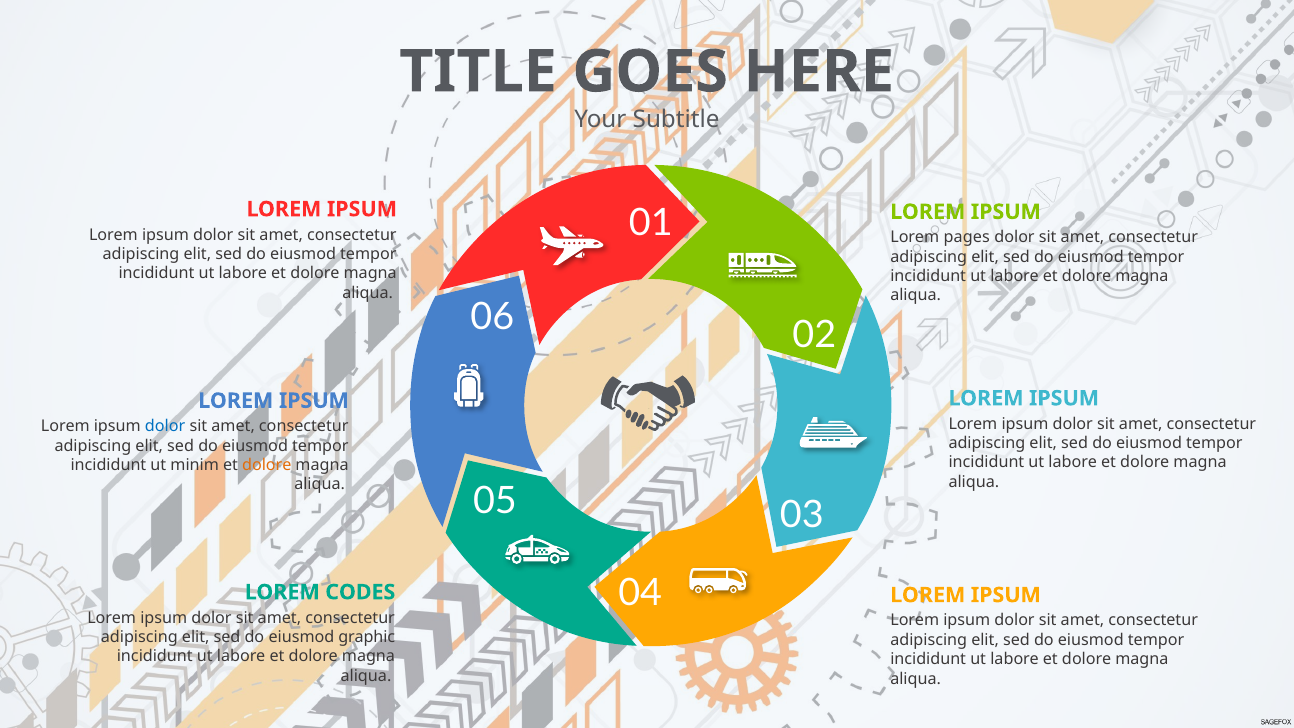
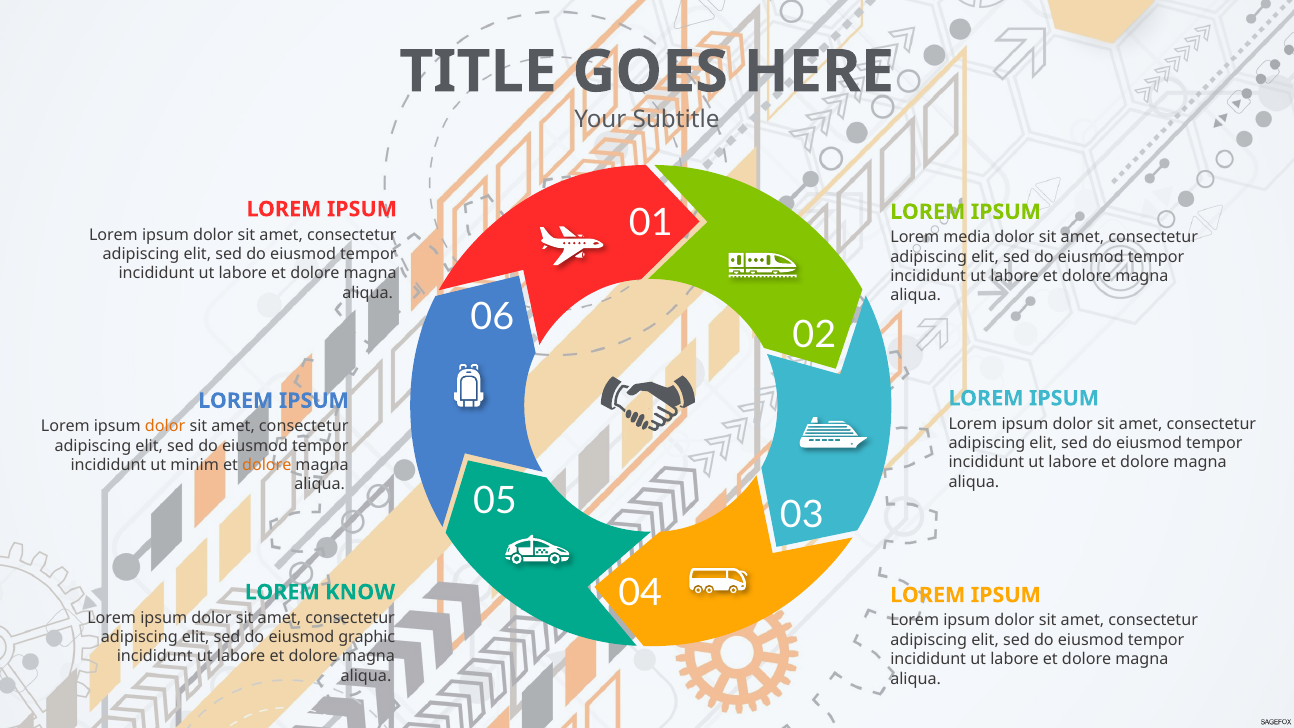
pages: pages -> media (967, 237)
dolor colour: blue -> orange (165, 426)
CODES: CODES -> KNOW (360, 592)
